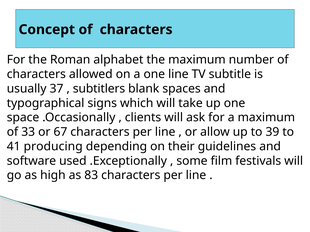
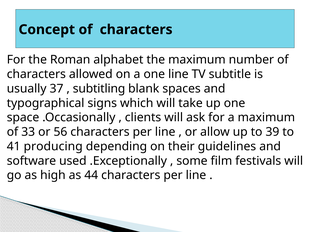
subtitlers: subtitlers -> subtitling (99, 89)
67: 67 -> 56 (60, 132)
83: 83 -> 44 (91, 176)
